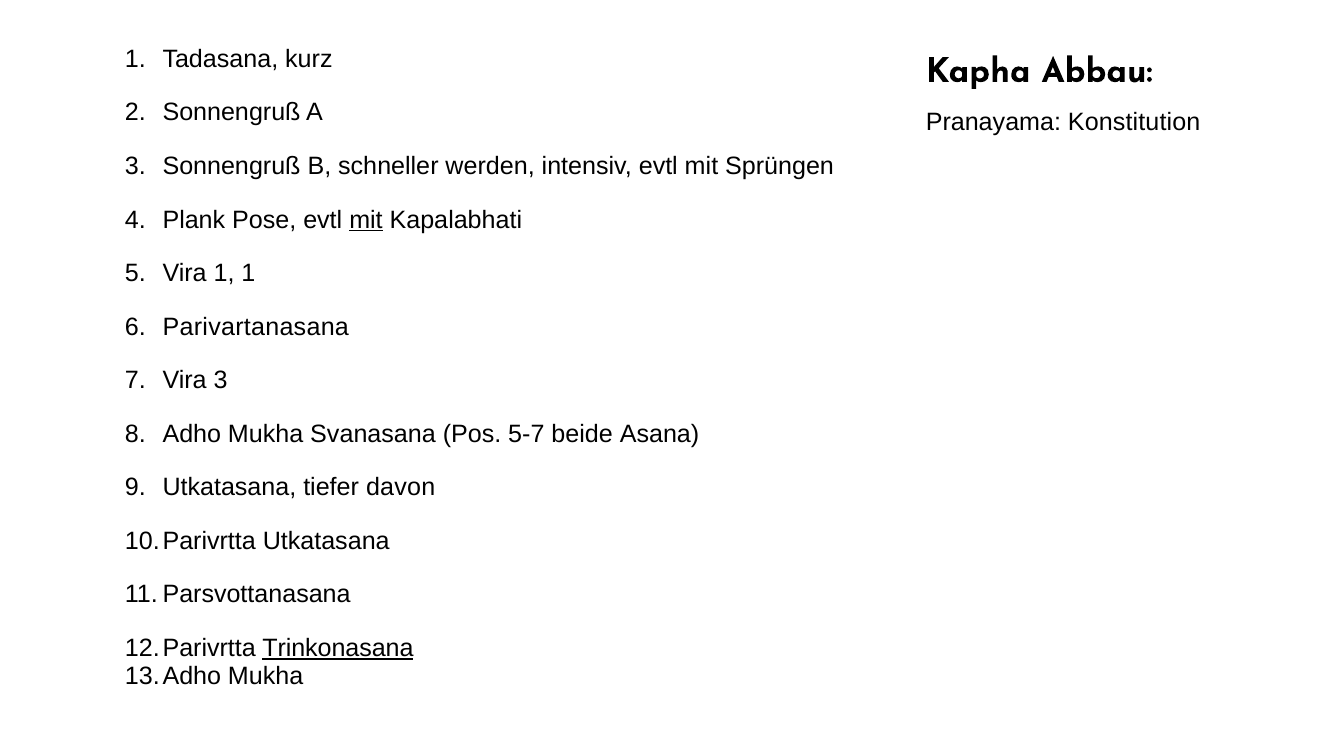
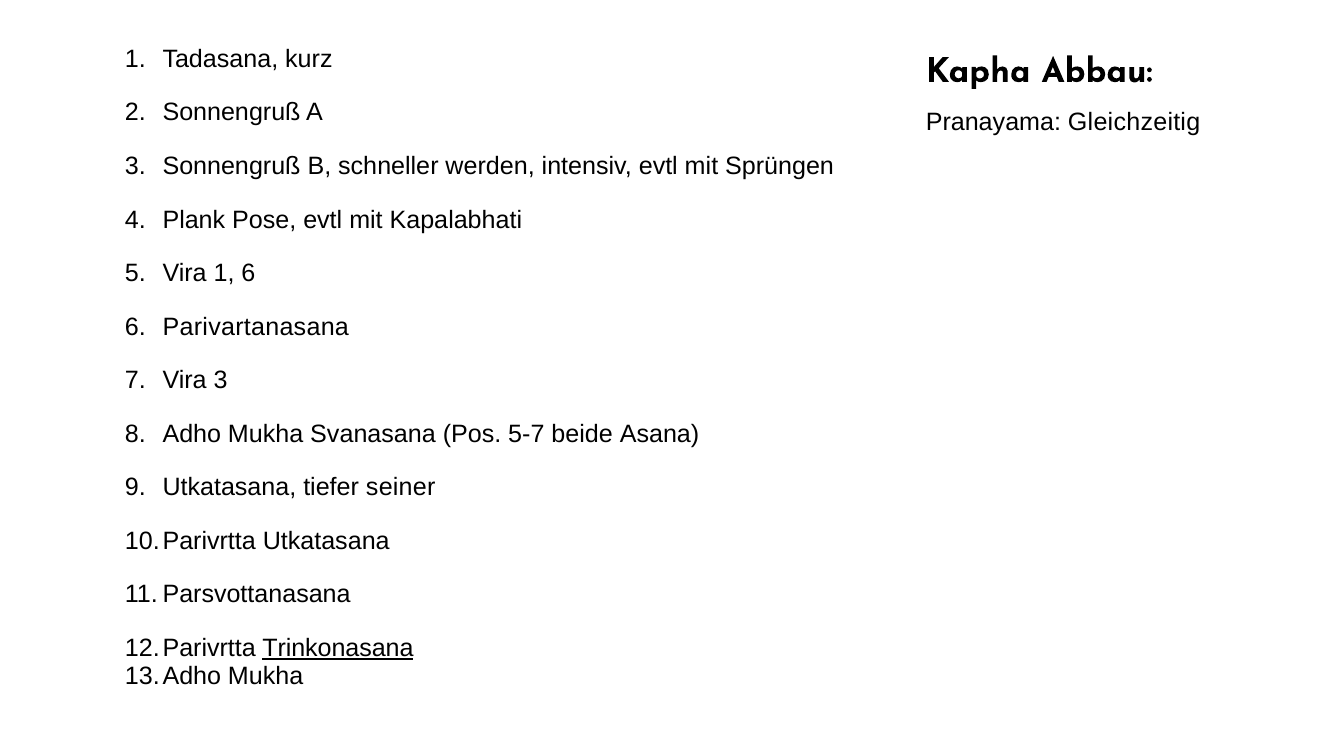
Konstitution: Konstitution -> Gleichzeitig (1134, 123)
mit underline: present -> none (366, 220)
1 1: 1 -> 6 (248, 273)
davon: davon -> seiner (401, 488)
